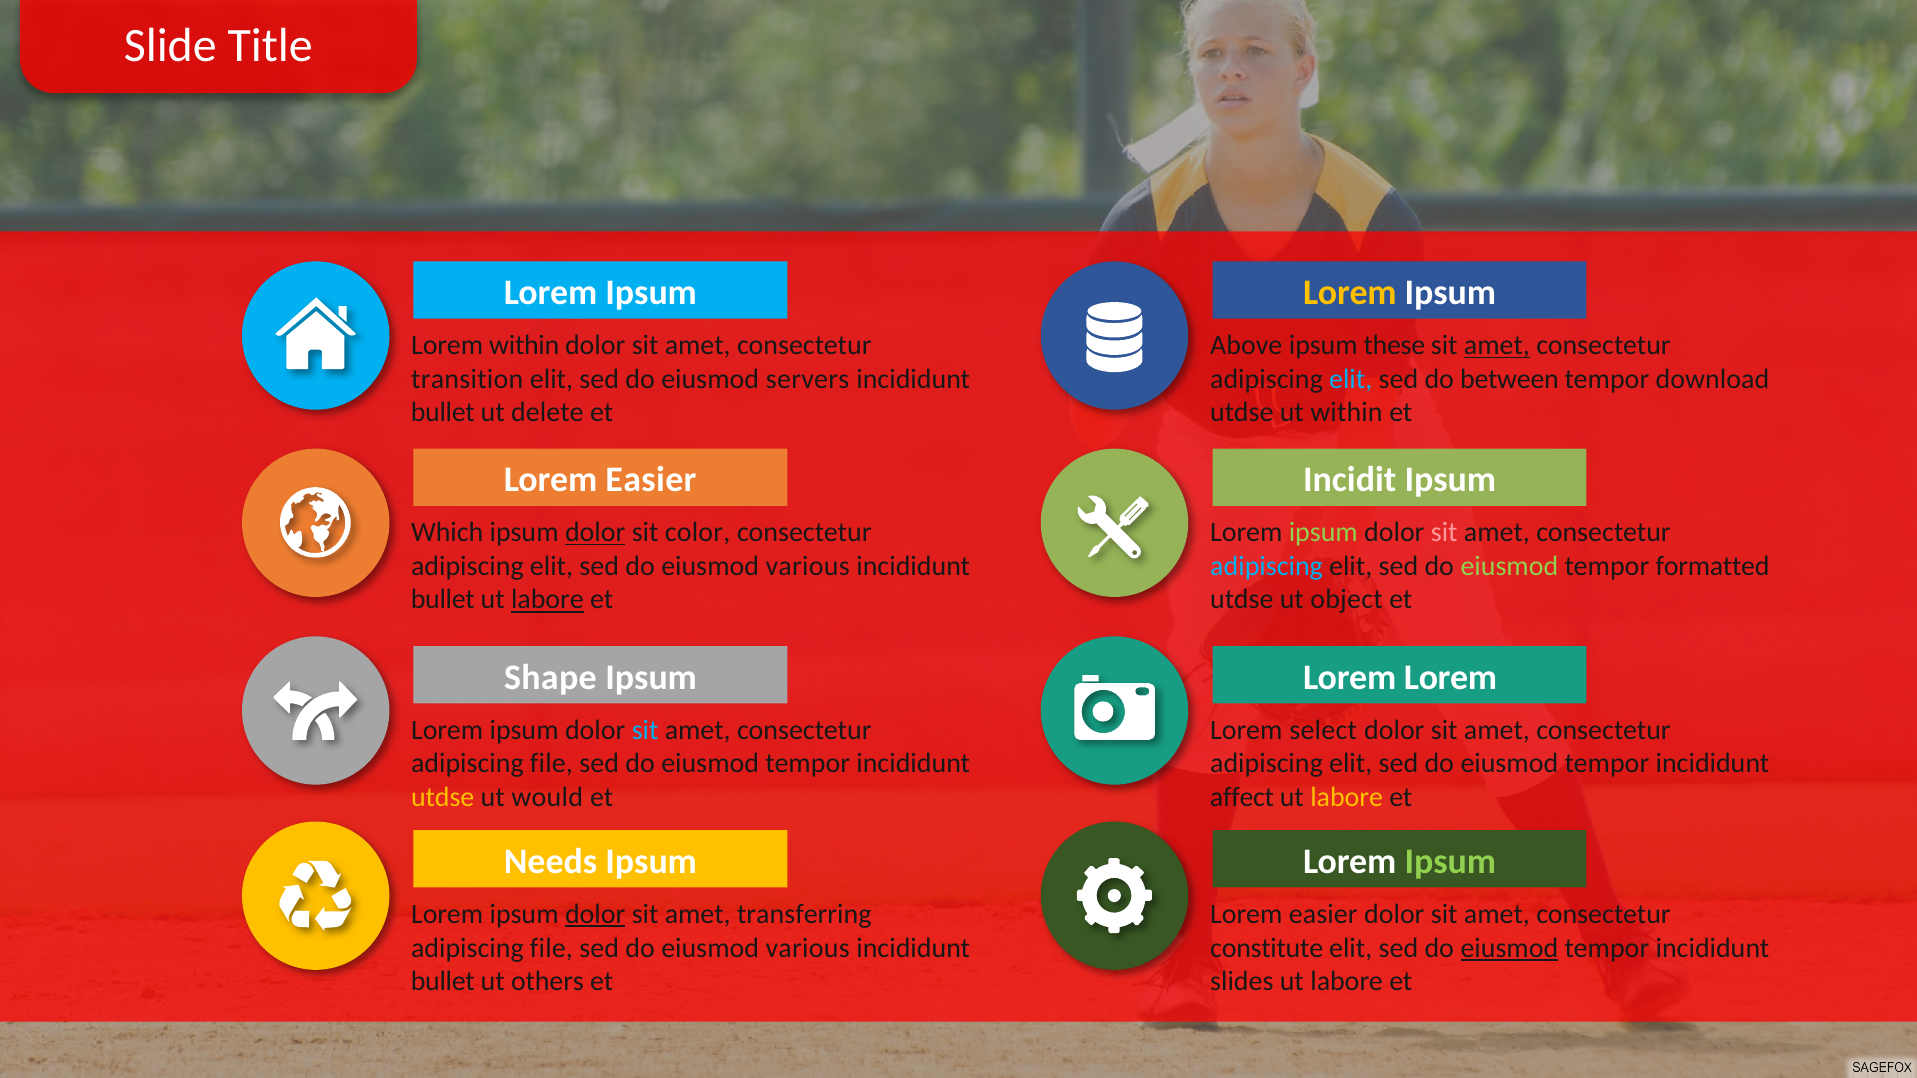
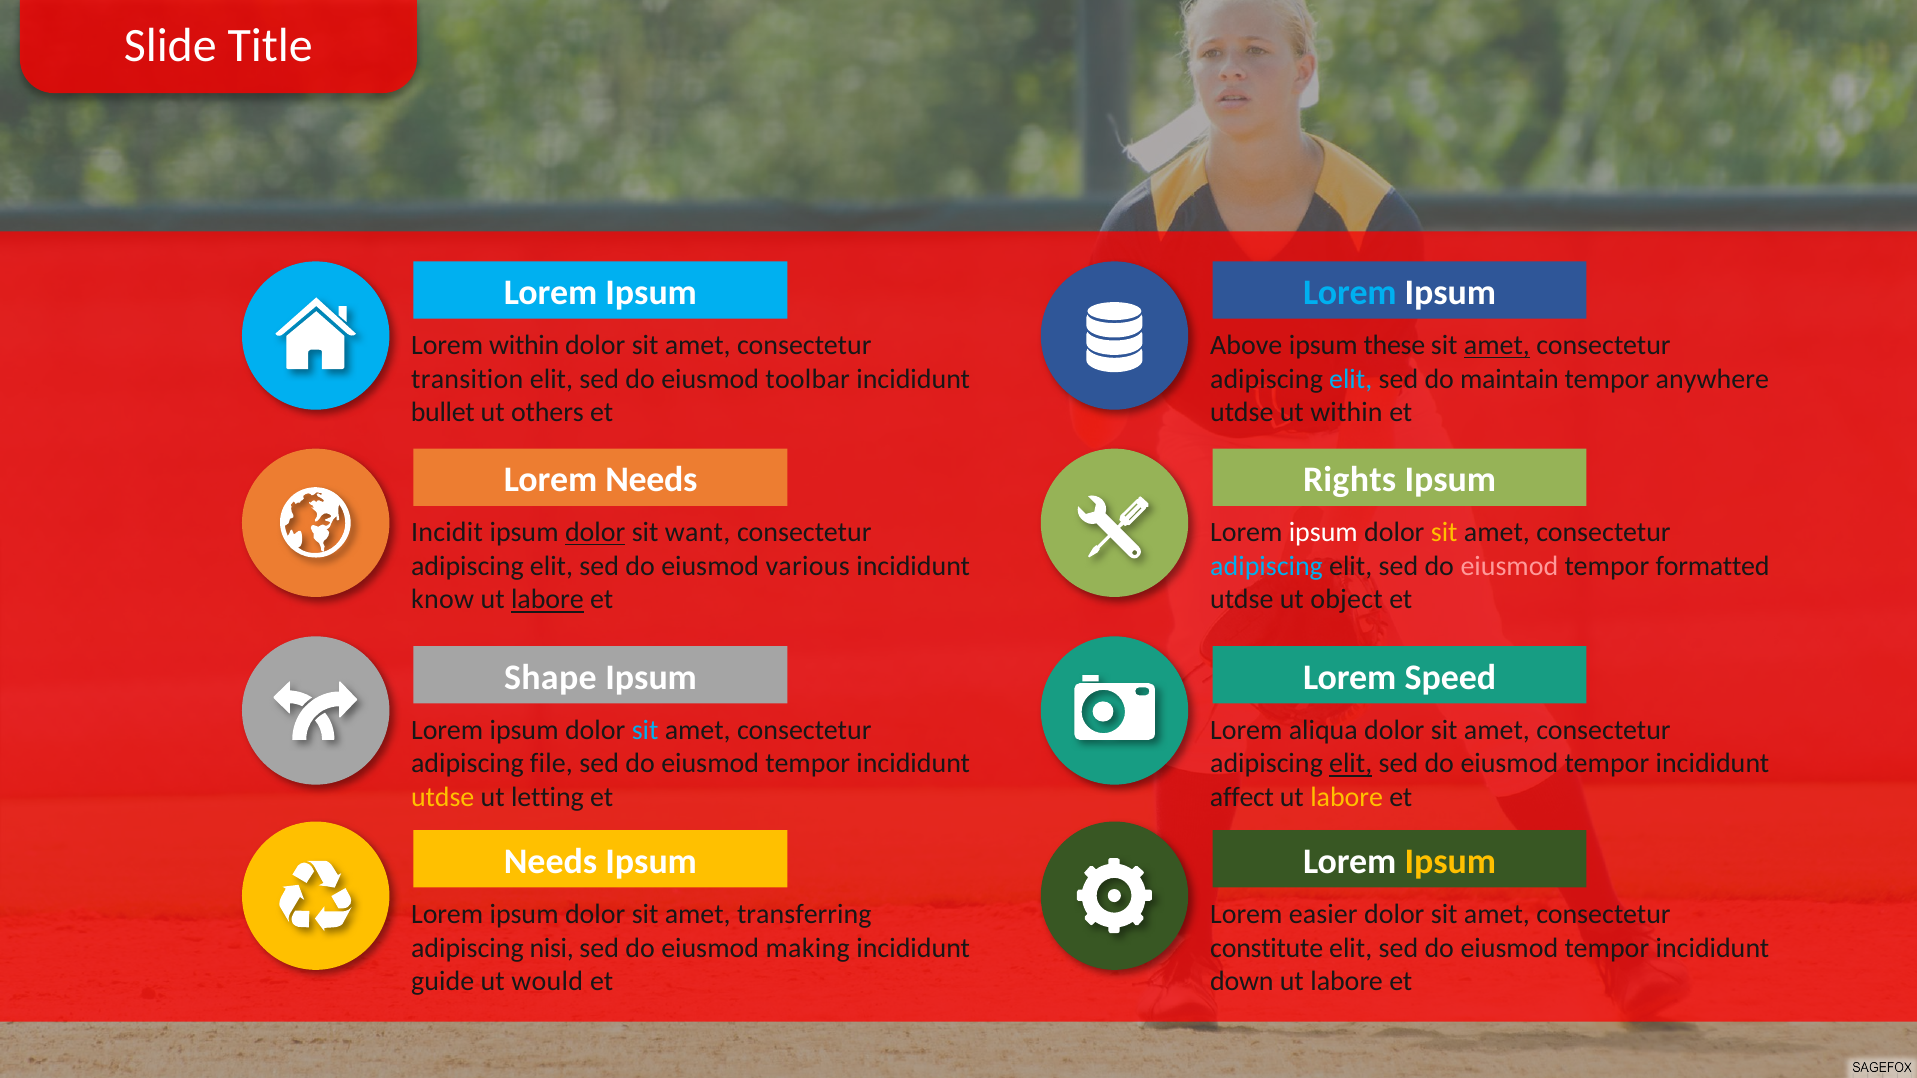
Lorem colour: yellow -> light blue (1350, 293)
servers: servers -> toolbar (808, 379)
between: between -> maintain (1510, 379)
download: download -> anywhere (1712, 379)
delete: delete -> others (547, 413)
Easier: Easier -> Needs (651, 480)
Incidit: Incidit -> Rights (1350, 480)
Which: Which -> Incidit (447, 533)
color: color -> want (698, 533)
ipsum colour: light green -> white (1323, 533)
sit colour: pink -> yellow (1444, 533)
eiusmod colour: light green -> pink (1509, 566)
bullet: bullet -> know (443, 600)
Lorem: Lorem -> Speed (1450, 677)
select: select -> aliqua (1323, 730)
elit underline: none -> present (1351, 764)
would: would -> letting (547, 797)
Ipsum colour: light green -> yellow (1450, 862)
dolor underline: present -> none (595, 914)
file: file -> nisi (552, 948)
various: various -> making (808, 948)
eiusmod underline: present -> none (1509, 948)
bullet: bullet -> guide (443, 982)
others: others -> would (547, 982)
slides: slides -> down (1242, 982)
